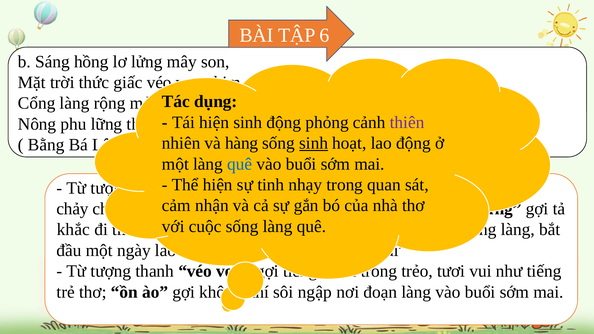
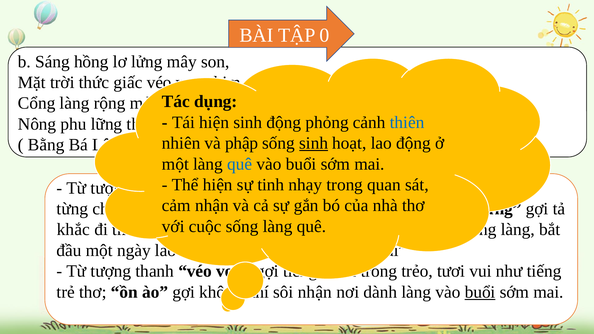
6: 6 -> 0 (325, 35)
thiên colour: purple -> blue (407, 122)
hàng: hàng -> phập (242, 143)
chảy: chảy -> từng (72, 209)
sôi ngập: ngập -> nhận (315, 292)
đoạn: đoạn -> dành (380, 292)
buổi underline: none -> present (480, 292)
